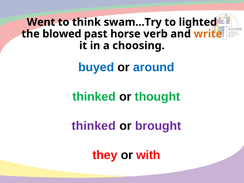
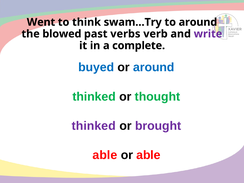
to lighted: lighted -> around (198, 22)
horse: horse -> verbs (125, 34)
write colour: orange -> purple (208, 34)
choosing: choosing -> complete (139, 46)
they: they -> able (105, 155)
or with: with -> able (148, 155)
